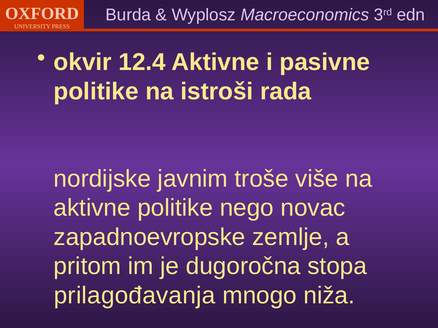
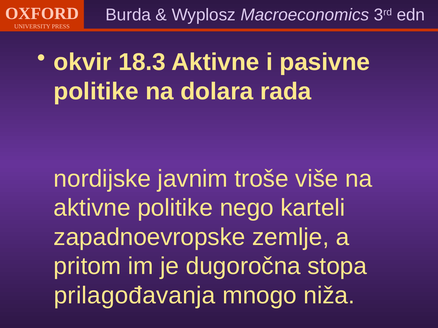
12.4: 12.4 -> 18.3 (142, 62)
istroši: istroši -> dolara (217, 91)
novac: novac -> karteli (313, 208)
